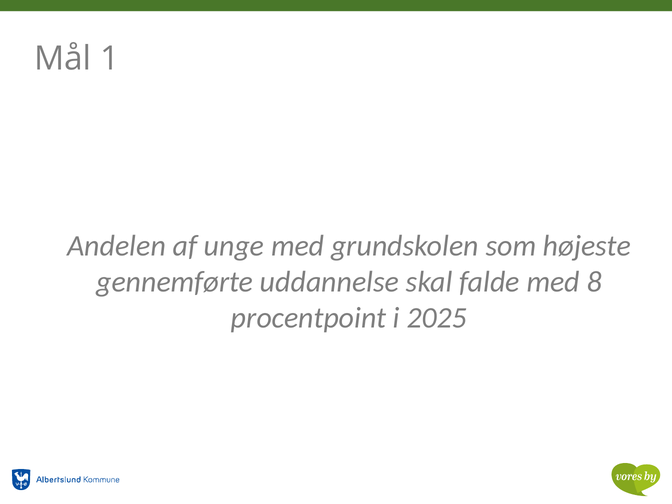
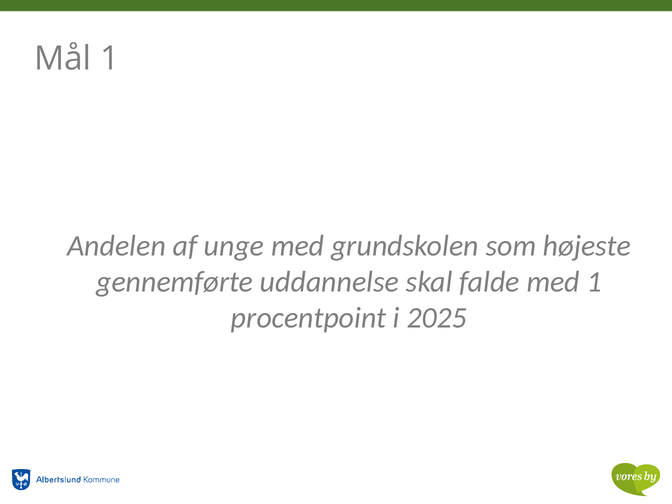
med 8: 8 -> 1 (594, 282)
